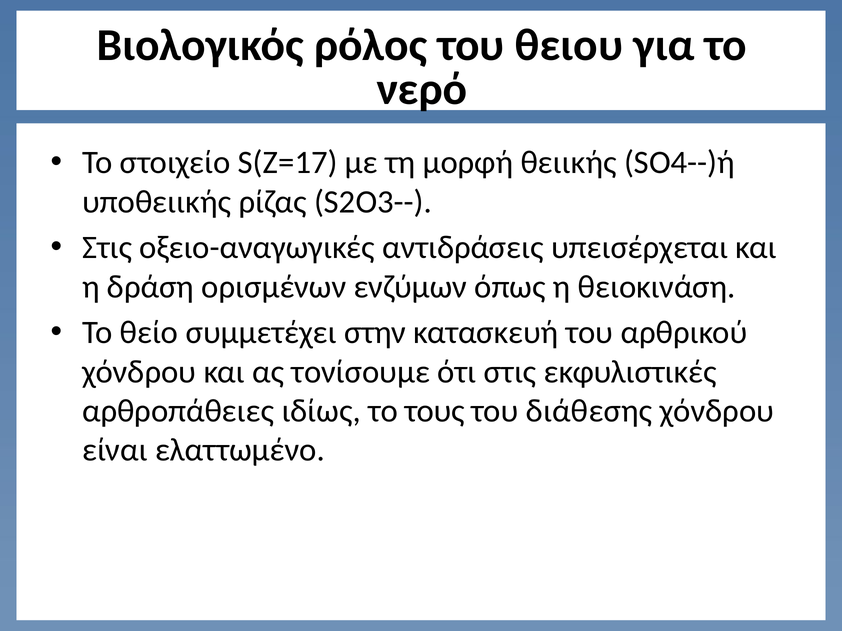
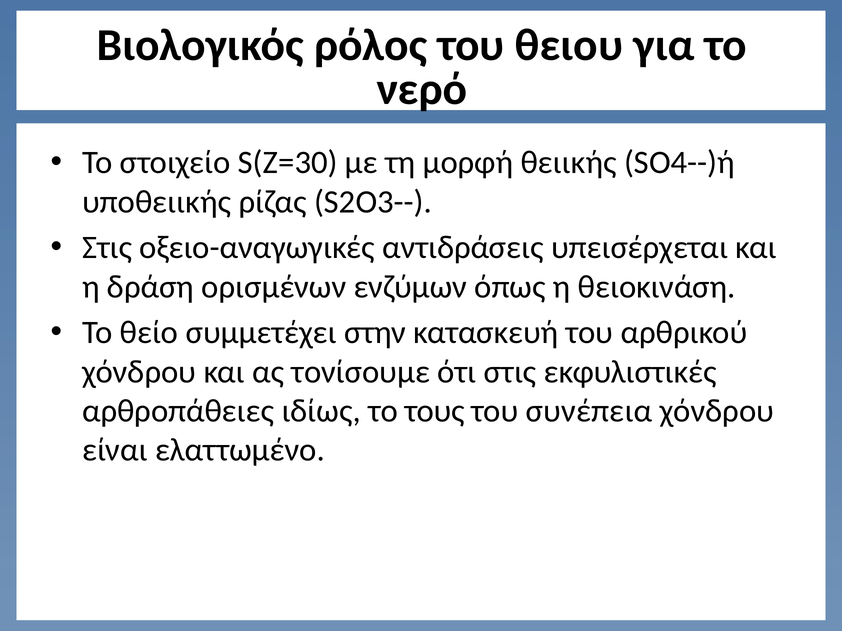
S(Ζ=17: S(Ζ=17 -> S(Ζ=30 (288, 163)
διάθεσης: διάθεσης -> συνέπεια (589, 411)
